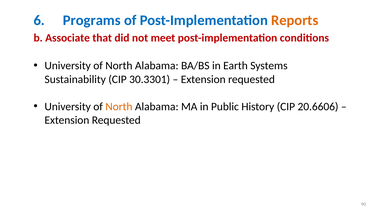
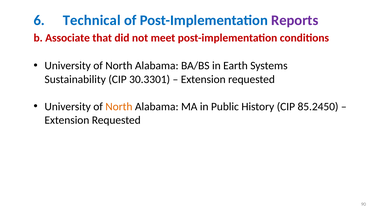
Programs: Programs -> Technical (92, 20)
Reports colour: orange -> purple (295, 20)
20.6606: 20.6606 -> 85.2450 (318, 107)
